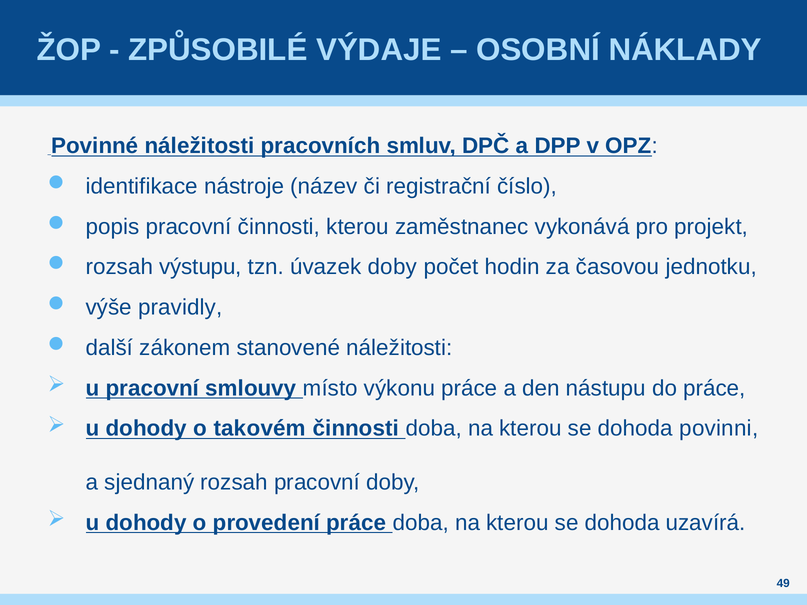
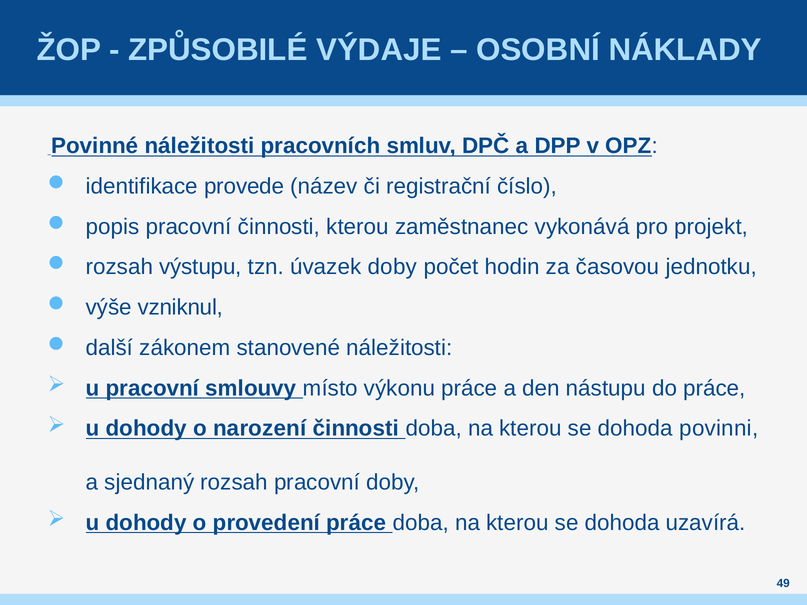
nástroje: nástroje -> provede (244, 186)
pravidly: pravidly -> vzniknul (180, 308)
takovém: takovém -> narození (260, 429)
